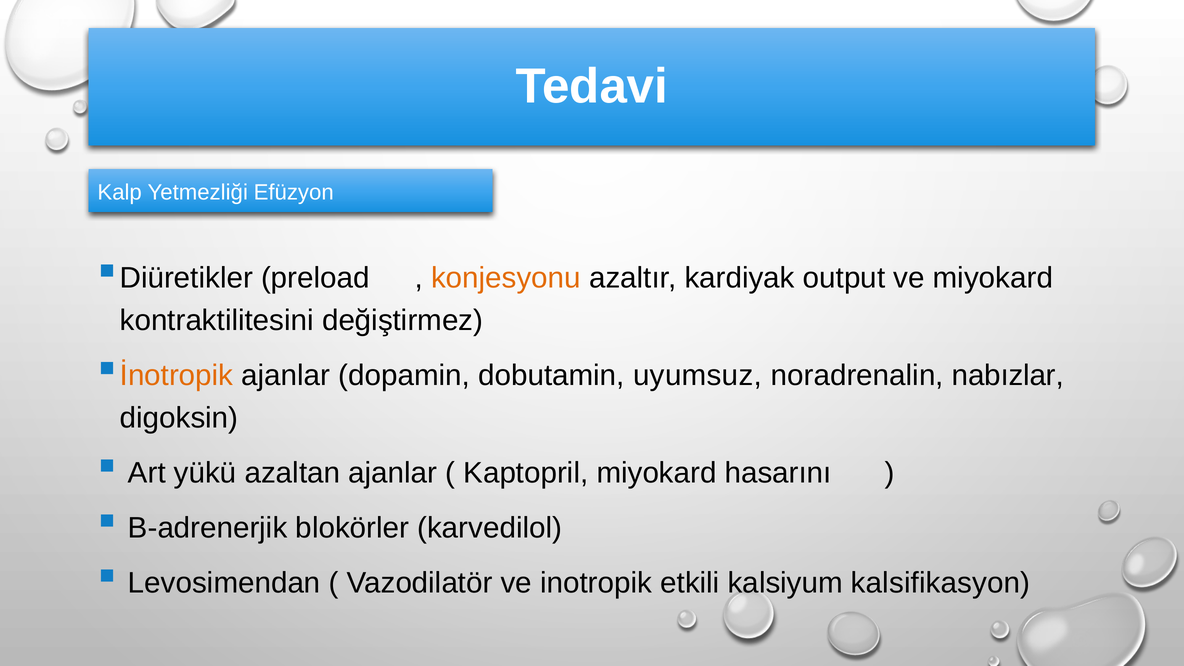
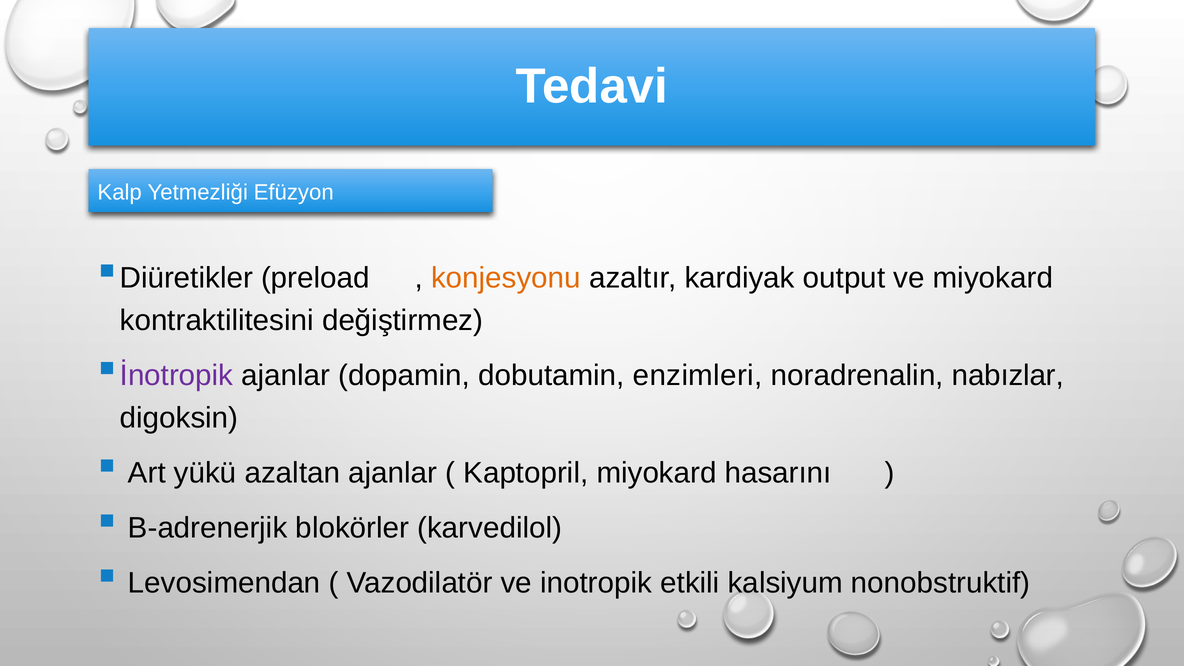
İnotropik colour: orange -> purple (177, 376)
uyumsuz: uyumsuz -> enzimleri (698, 376)
kalsifikasyon: kalsifikasyon -> nonobstruktif (941, 583)
